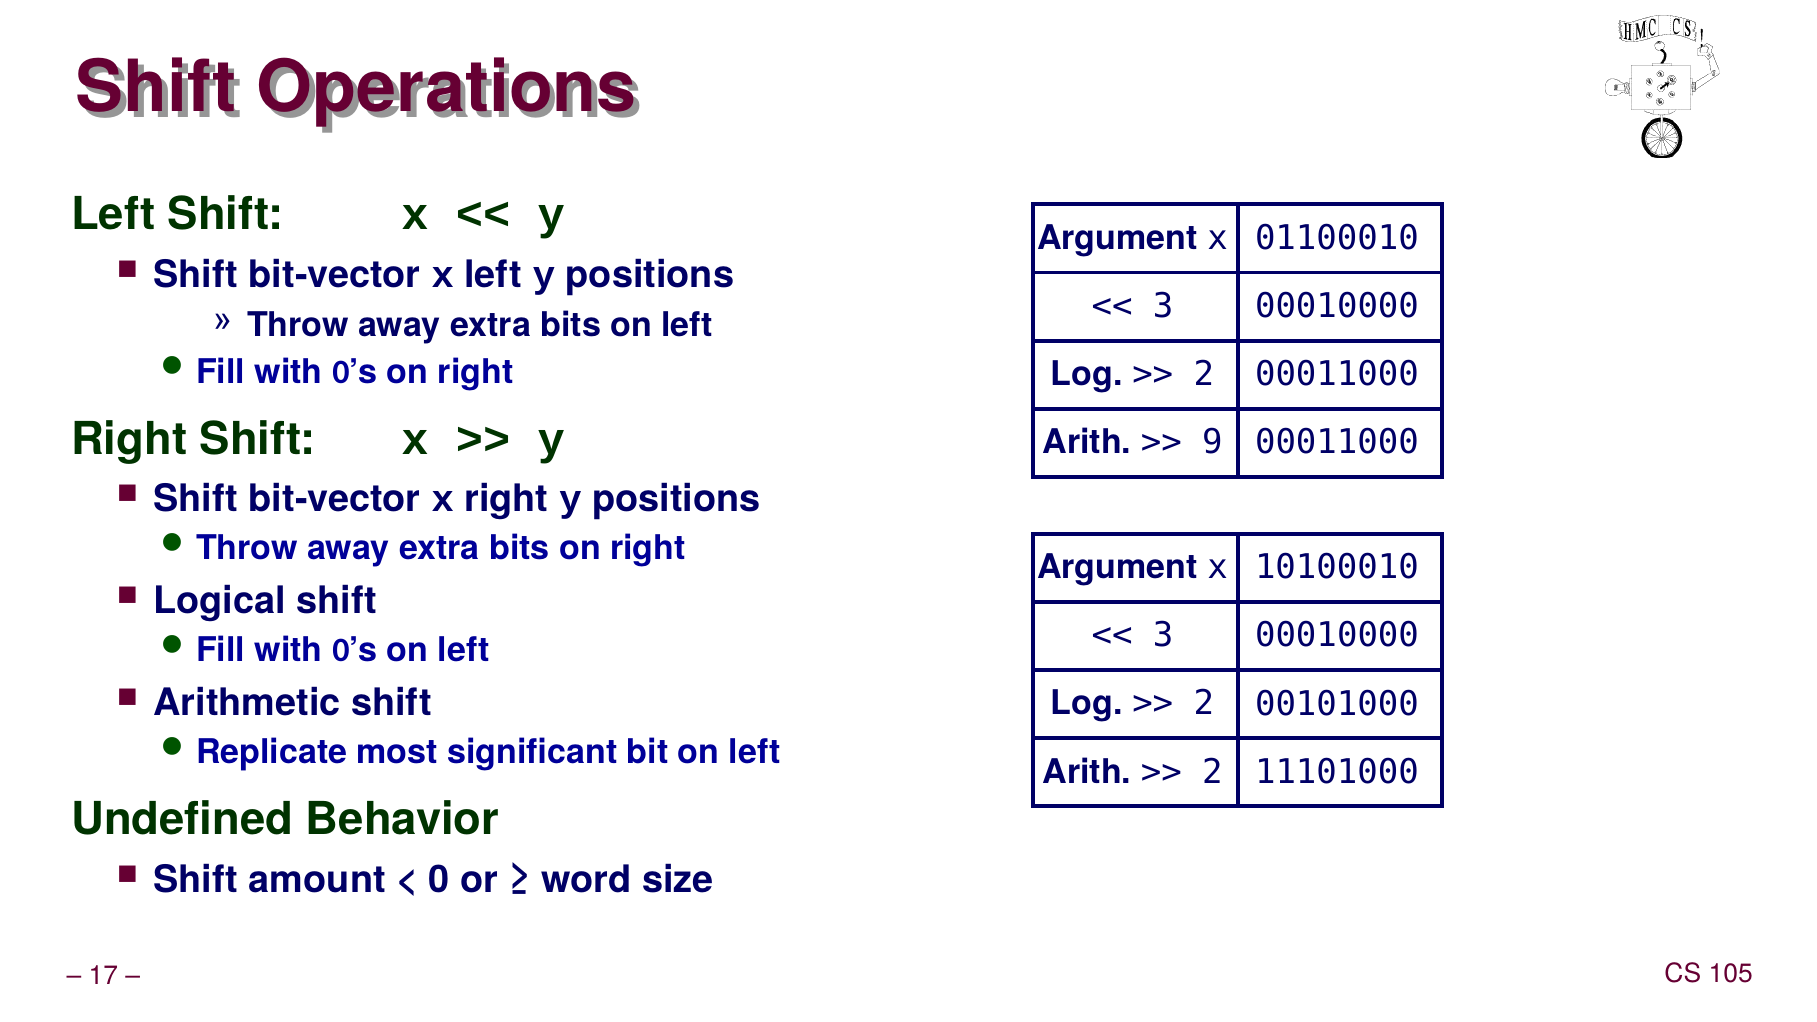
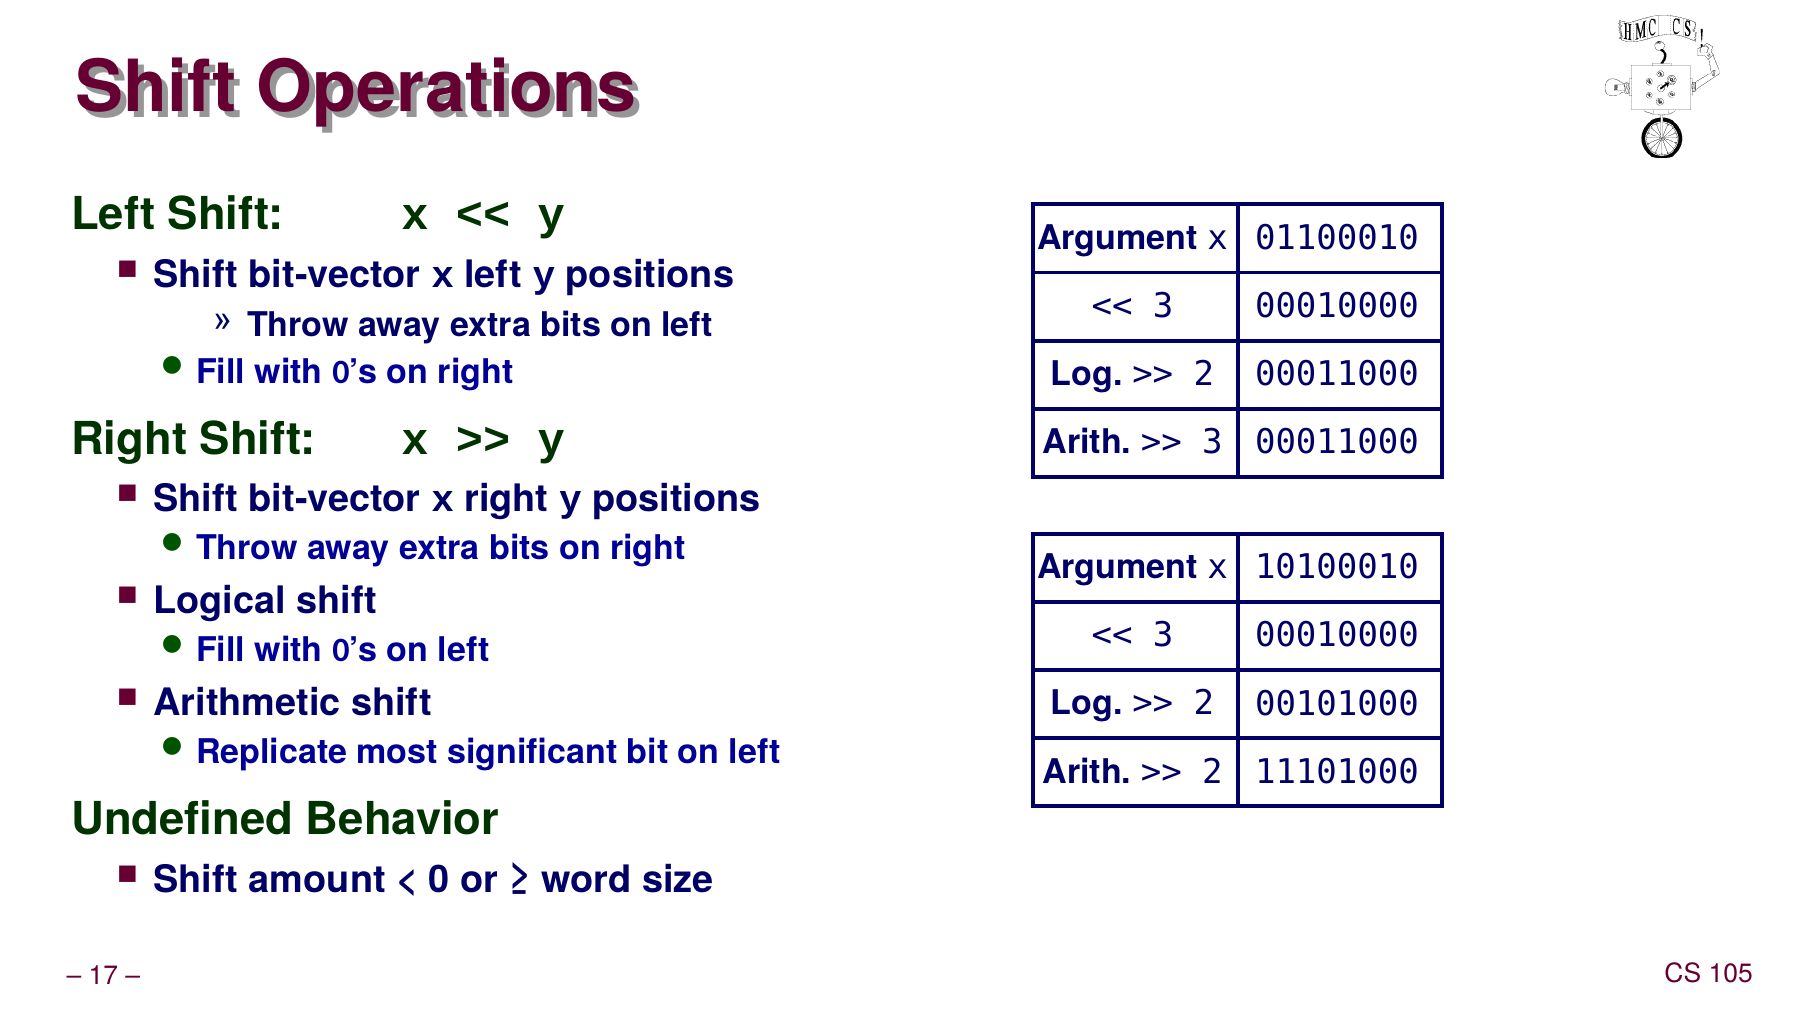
9: 9 -> 3 (1212, 443)
